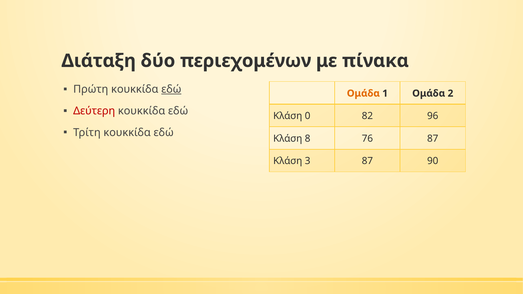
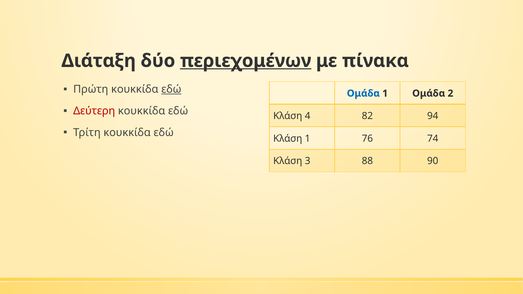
περιεχομένων underline: none -> present (246, 61)
Ομάδα colour: orange -> blue (363, 93)
0: 0 -> 4 (308, 116)
96: 96 -> 94 (433, 116)
Κλάση 8: 8 -> 1 (308, 139)
76 87: 87 -> 74 (433, 139)
3 87: 87 -> 88 (367, 161)
